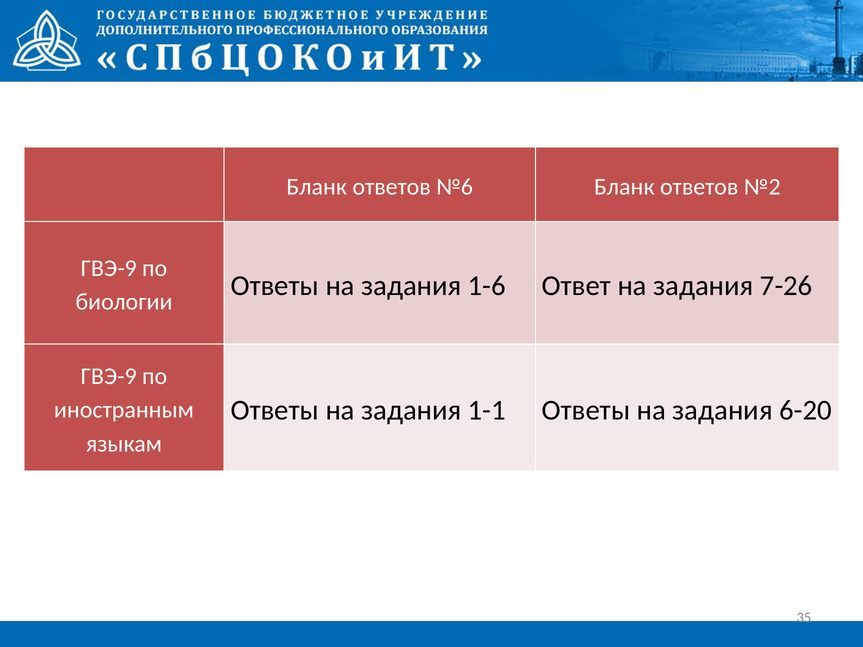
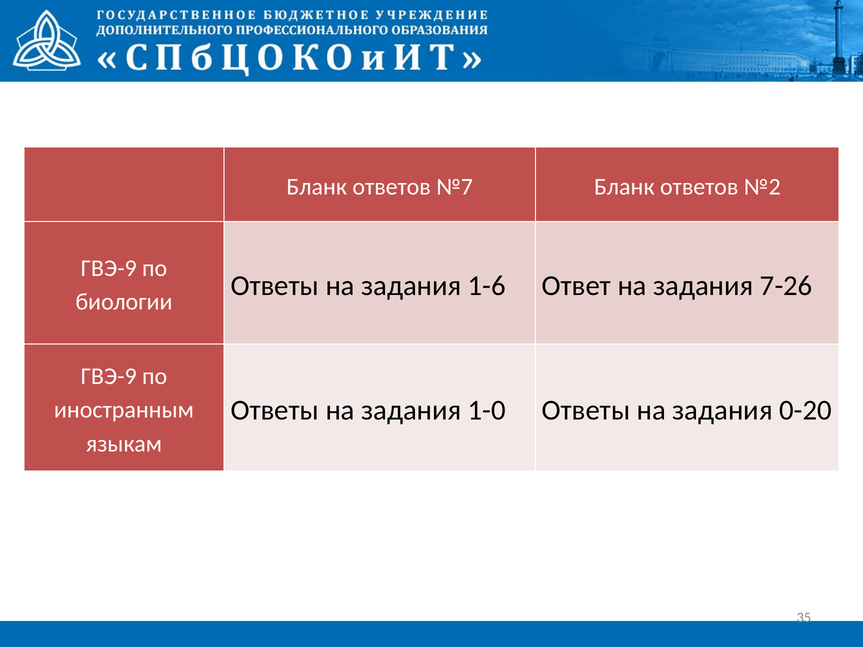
№6: №6 -> №7 (455, 187)
1-1: 1-1 -> 1-0 (487, 411)
6-20: 6-20 -> 0-20 (805, 411)
